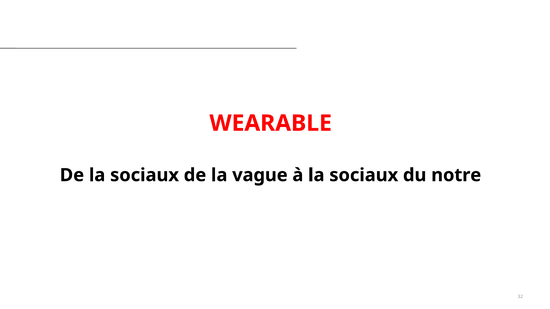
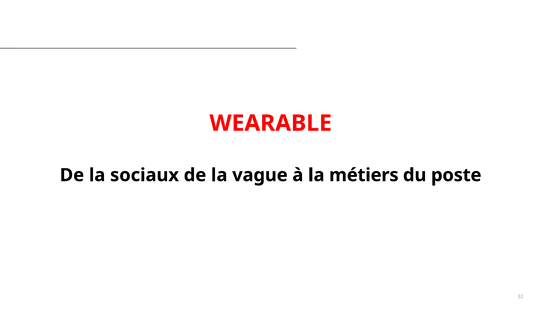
à la sociaux: sociaux -> métiers (364, 175)
notre: notre -> poste (456, 175)
